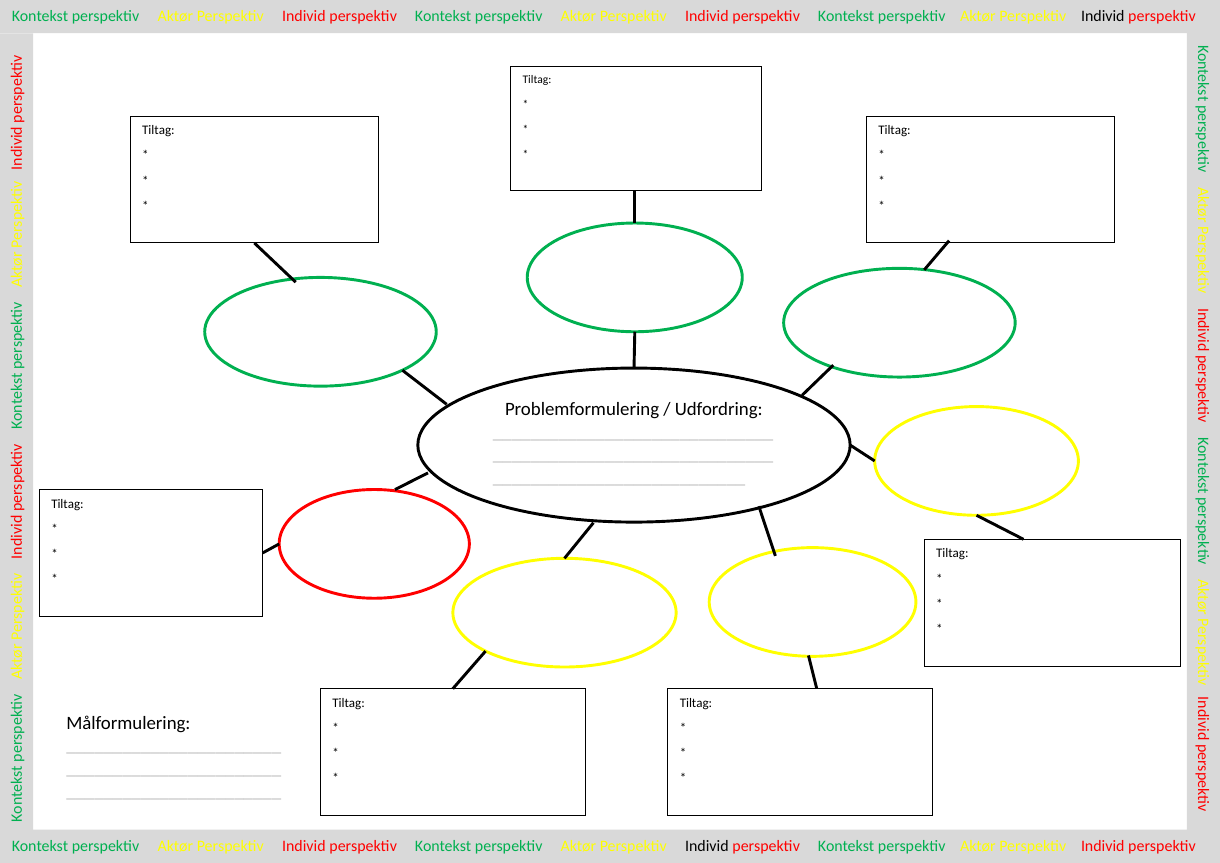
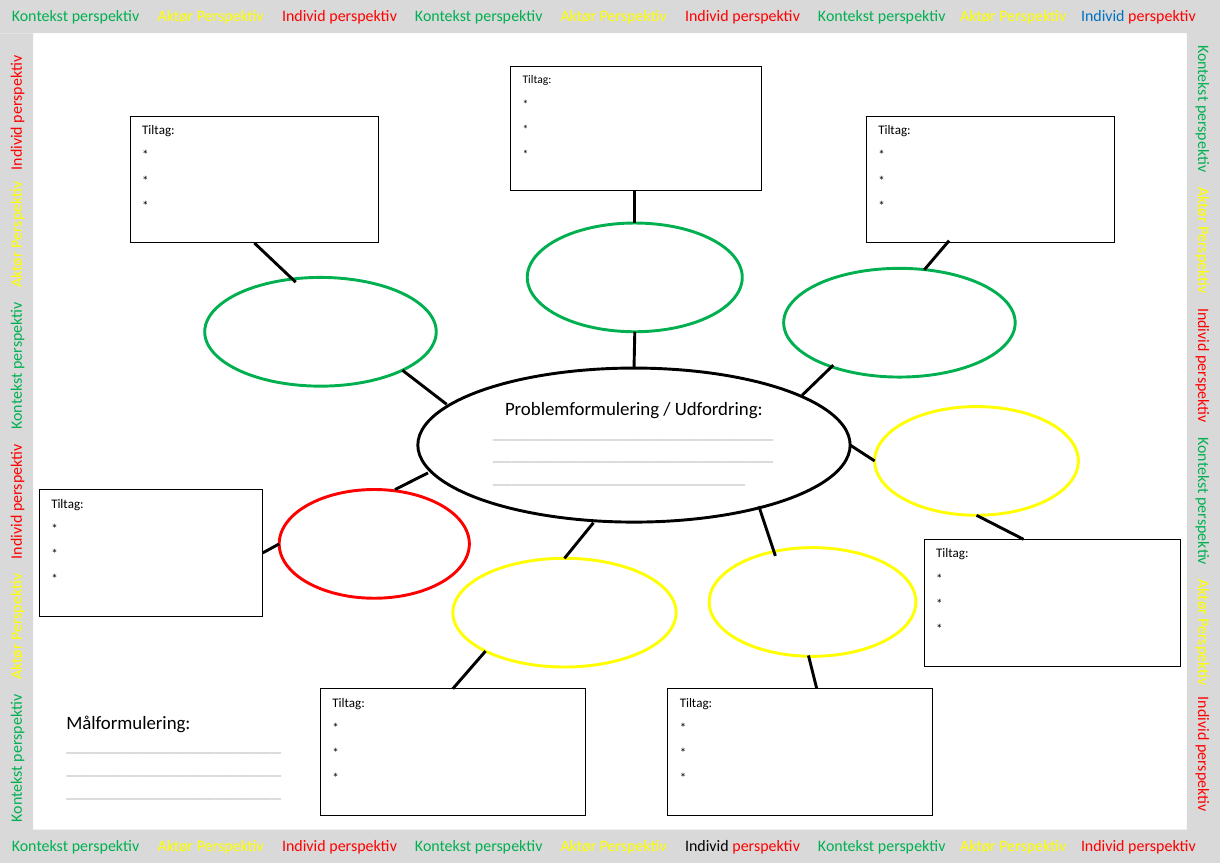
Individ colour: black -> blue (1103, 17)
